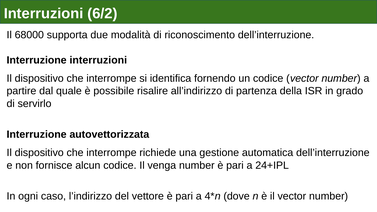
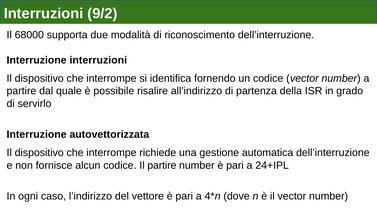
6/2: 6/2 -> 9/2 (102, 14)
Il venga: venga -> partire (162, 165)
